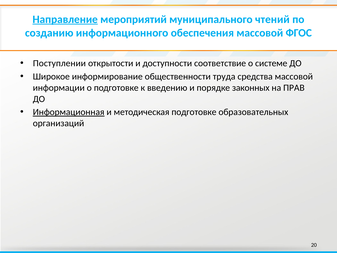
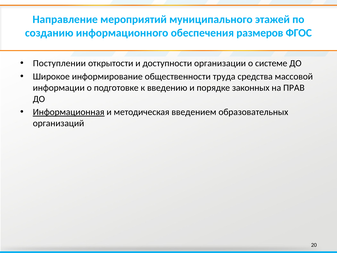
Направление underline: present -> none (65, 19)
чтений: чтений -> этажей (272, 19)
обеспечения массовой: массовой -> размеров (260, 33)
соответствие: соответствие -> организации (220, 63)
методическая подготовке: подготовке -> введением (194, 112)
